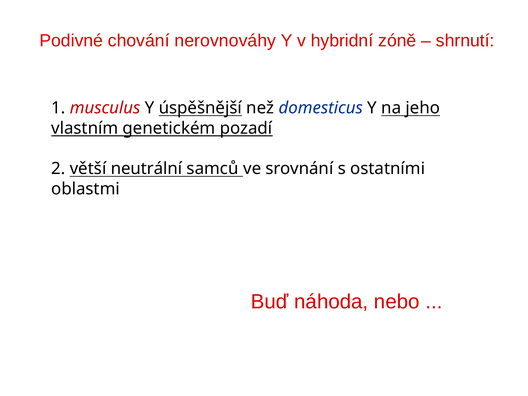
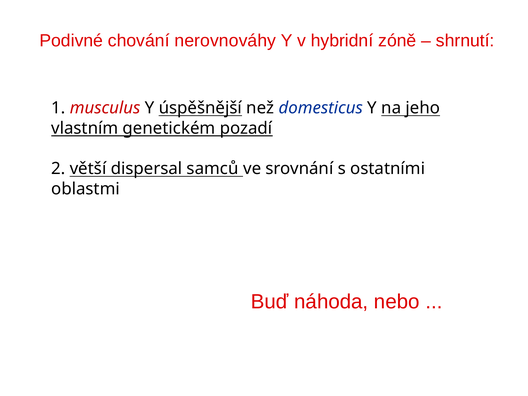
neutrální: neutrální -> dispersal (146, 169)
